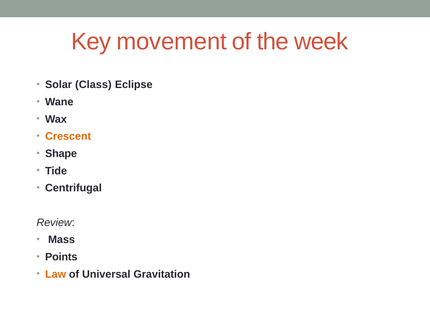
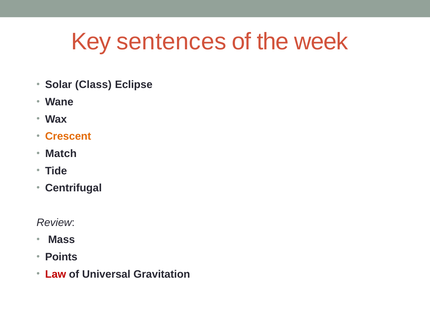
movement: movement -> sentences (171, 41)
Shape: Shape -> Match (61, 153)
Law colour: orange -> red (56, 274)
